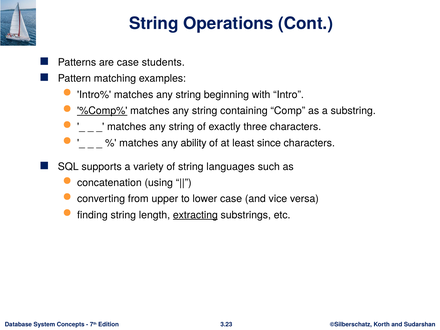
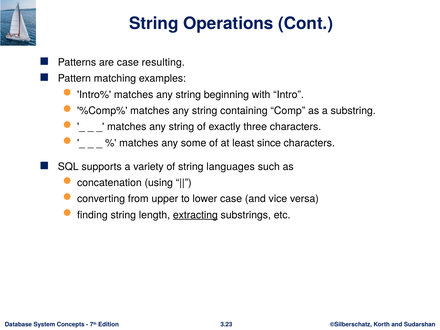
students: students -> resulting (163, 62)
%Comp% underline: present -> none (102, 111)
ability: ability -> some (194, 143)
